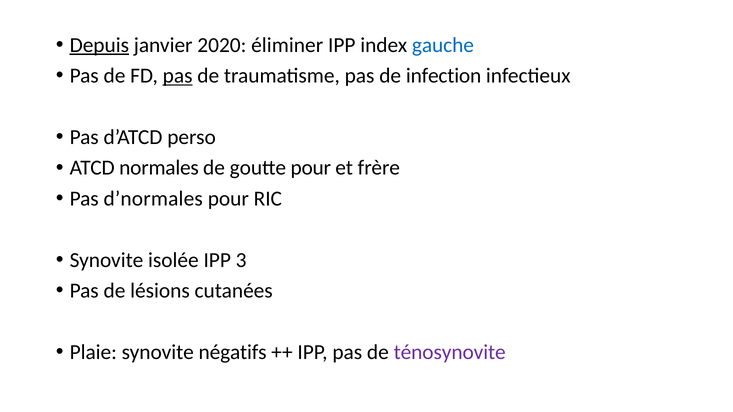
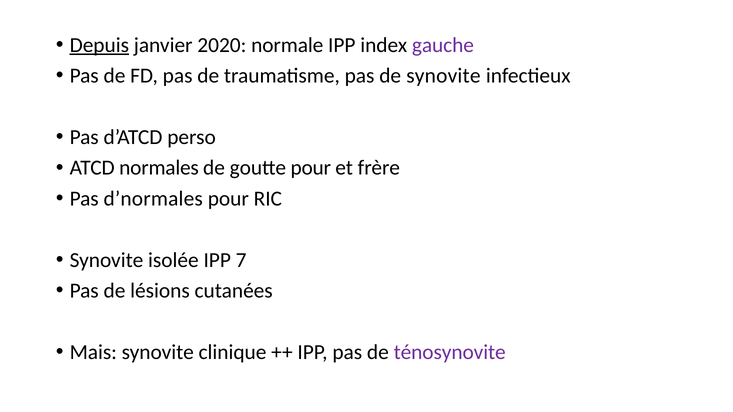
éliminer: éliminer -> normale (287, 45)
gauche colour: blue -> purple (443, 45)
pas underline: present -> none (178, 76)
de infection: infection -> synovite (443, 76)
3: 3 -> 7 (241, 260)
Plaie: Plaie -> Mais (93, 352)
négatifs: négatifs -> clinique (233, 352)
